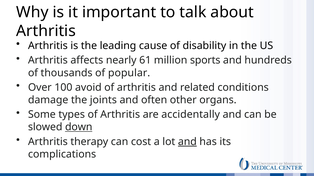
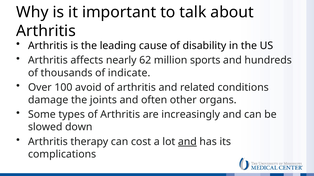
61: 61 -> 62 (145, 61)
popular: popular -> indicate (129, 73)
accidentally: accidentally -> increasingly (191, 115)
down underline: present -> none (79, 127)
